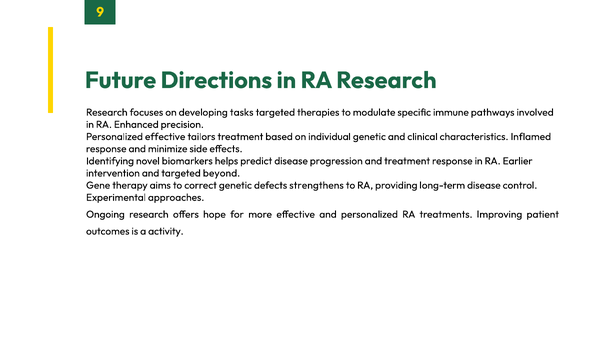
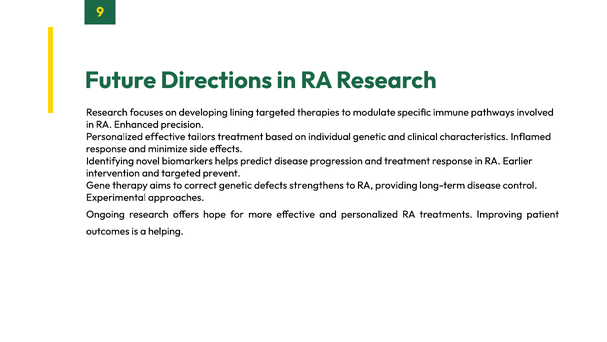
tasks: tasks -> lining (242, 112)
beyond: beyond -> prevent (222, 173)
activity: activity -> helping (166, 231)
